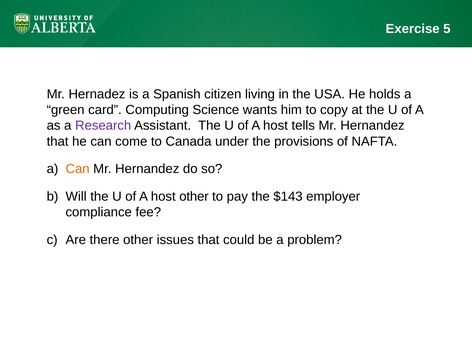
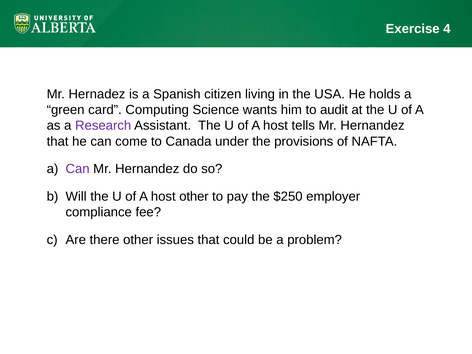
5: 5 -> 4 (447, 29)
copy: copy -> audit (334, 110)
Can colour: orange -> purple (78, 169)
$143: $143 -> $250 (288, 196)
